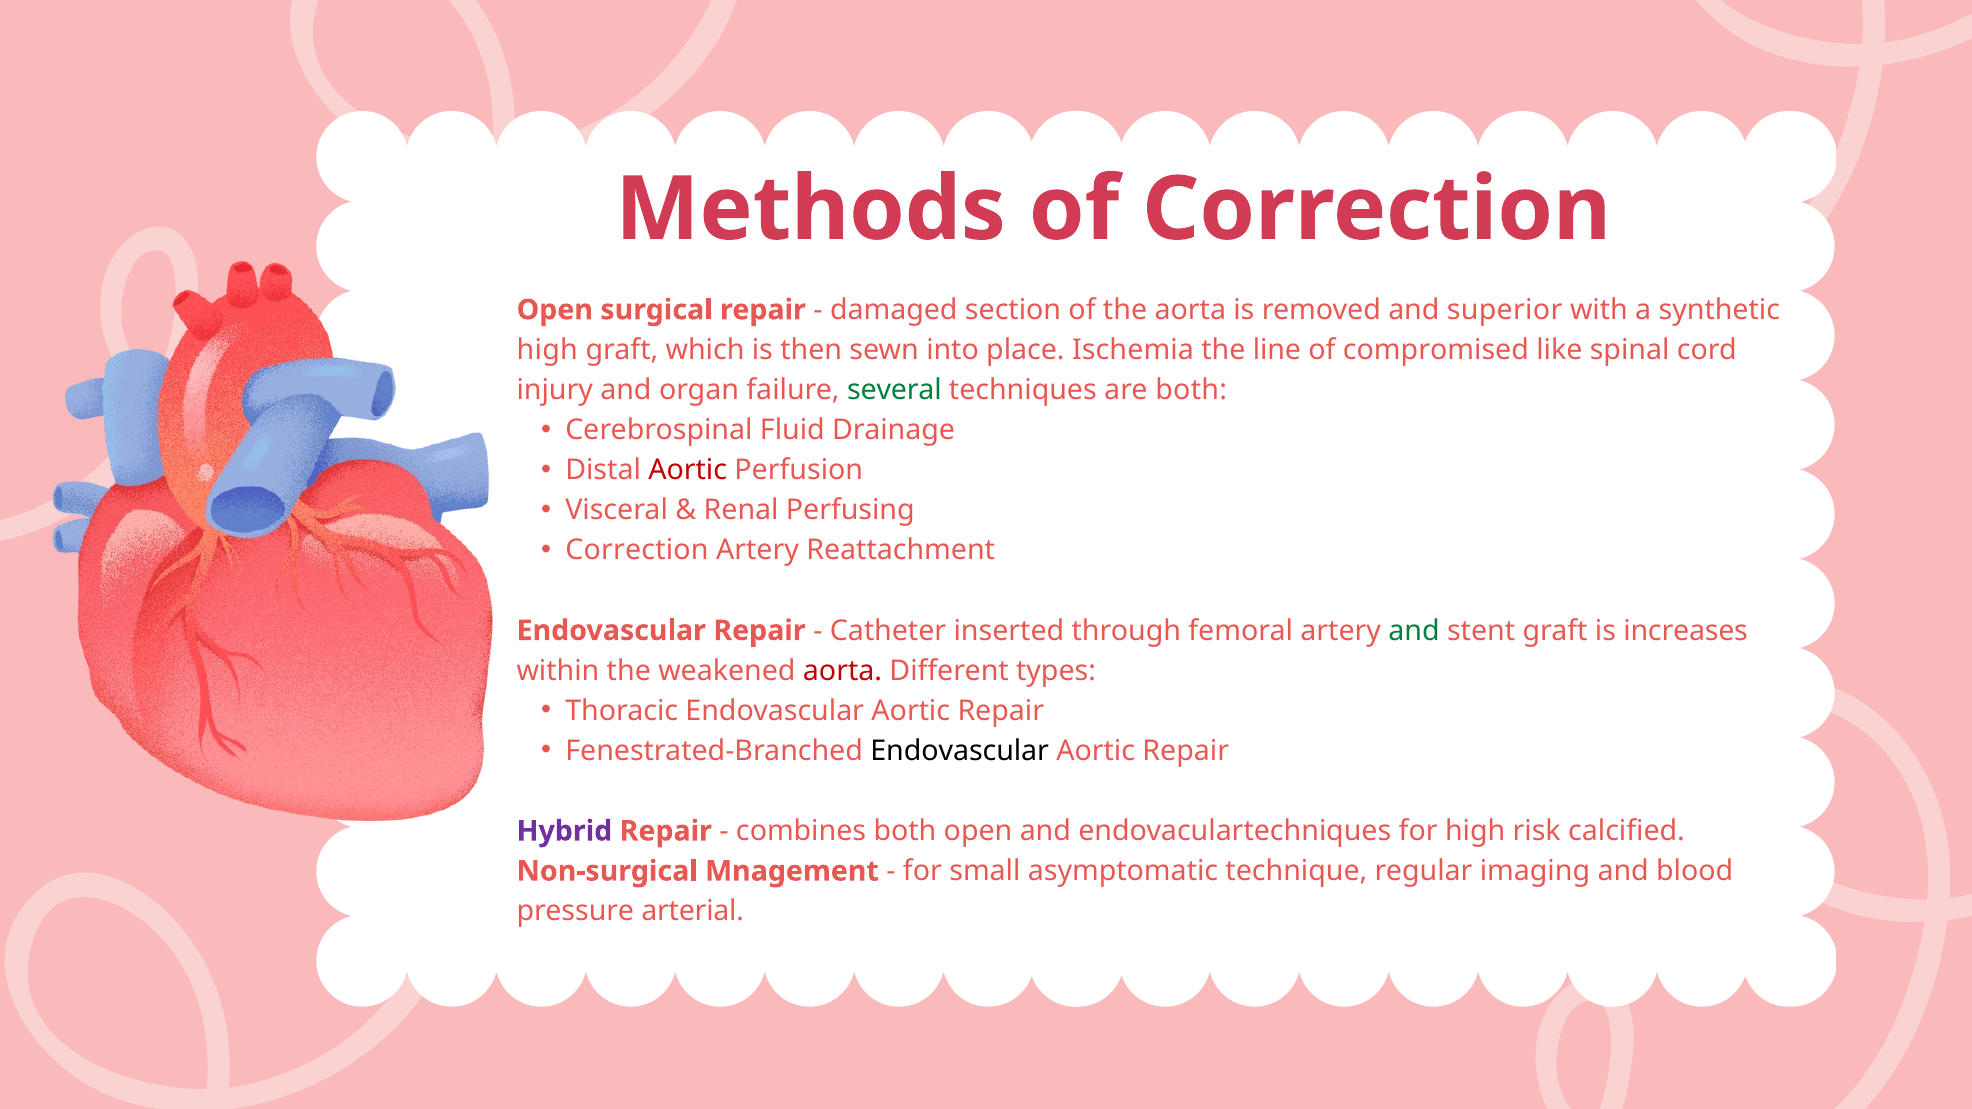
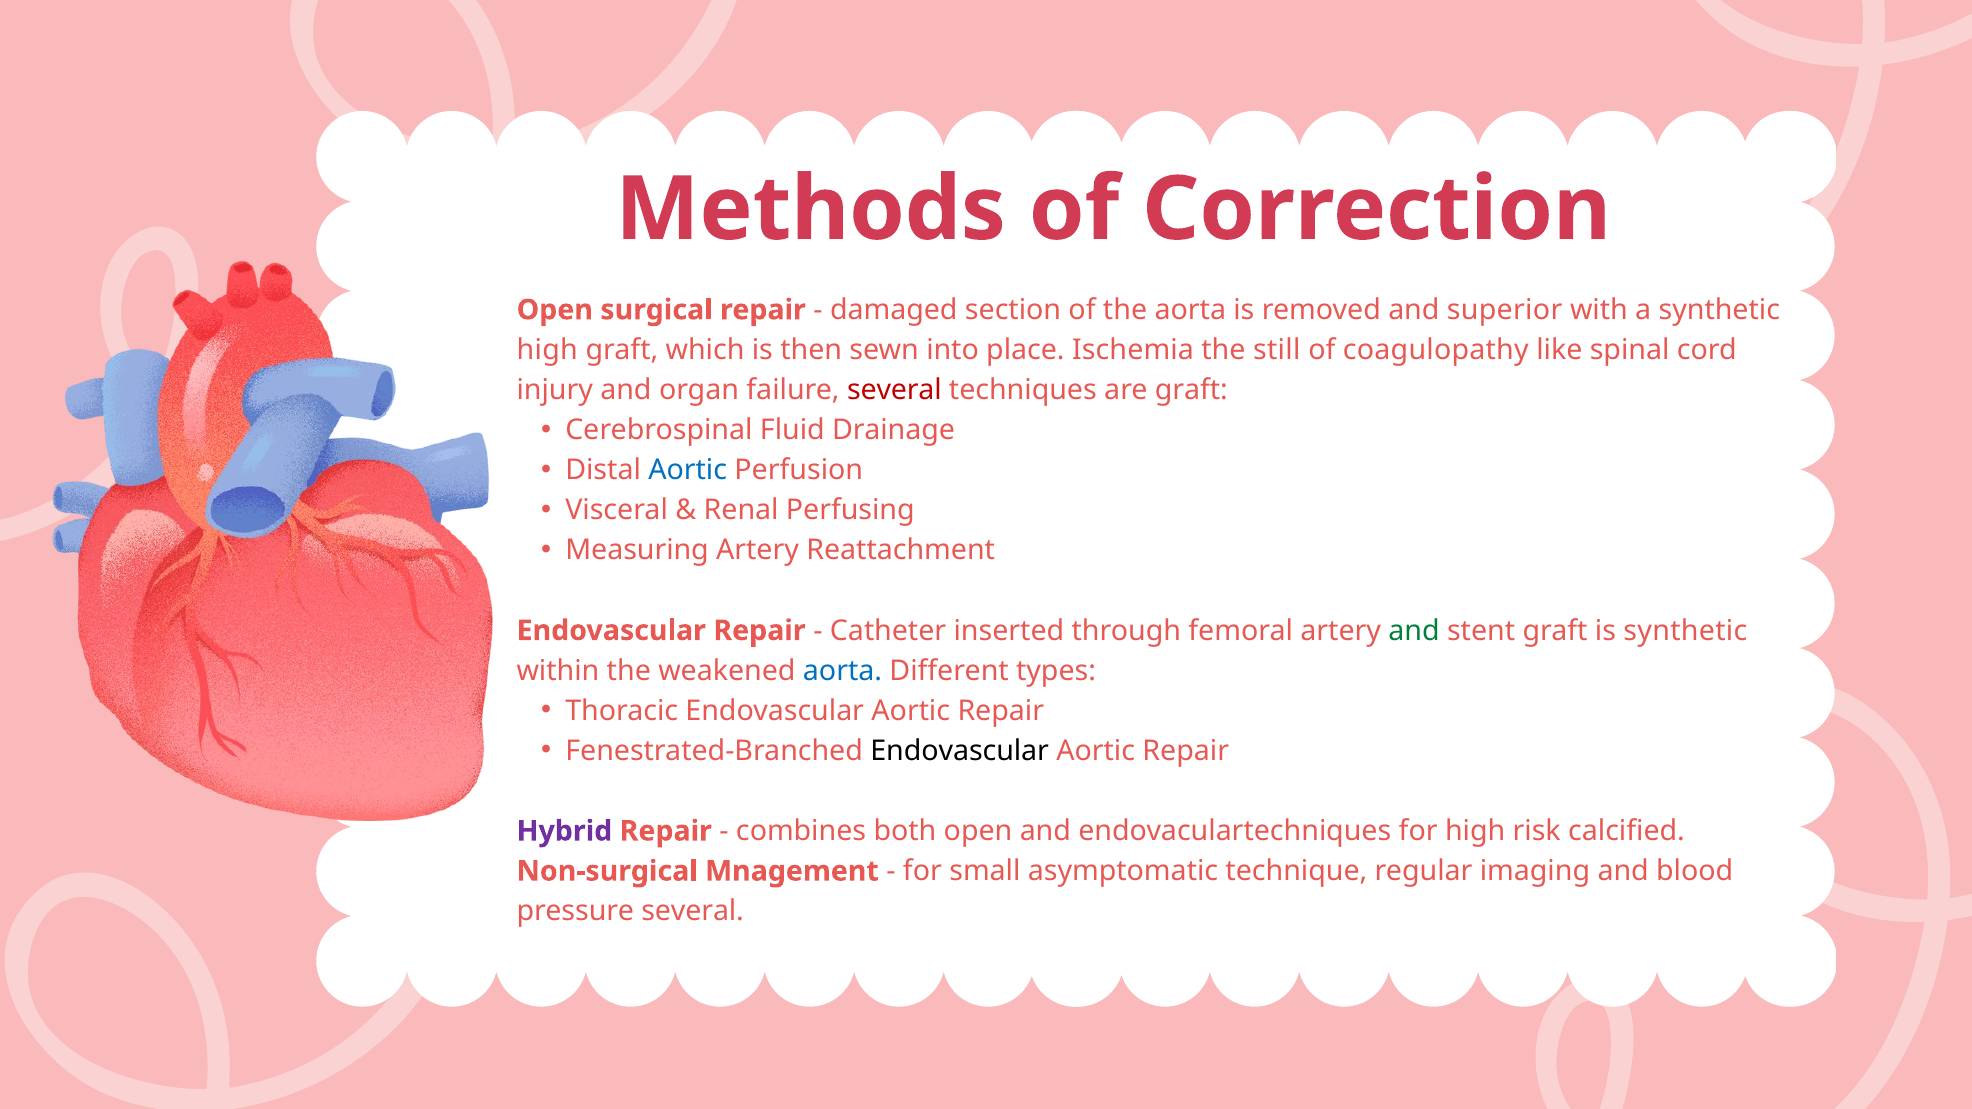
line: line -> still (1277, 350)
compromised: compromised -> coagulopathy (1436, 350)
several colour: green -> red (894, 390)
are both: both -> graft (1191, 390)
Aortic colour: red -> blue (688, 470)
Correction: Correction -> Measuring (637, 551)
is increases: increases -> synthetic (1685, 631)
aorta colour: red -> blue (843, 671)
pressure arterial: arterial -> several (693, 911)
